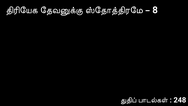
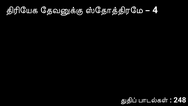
8: 8 -> 4 (155, 10)
